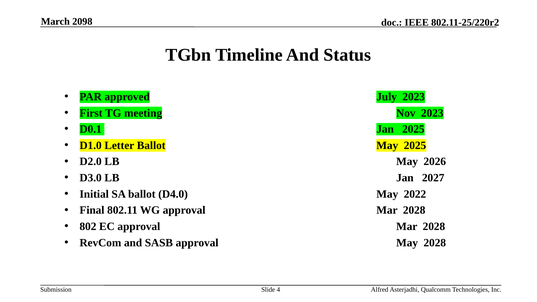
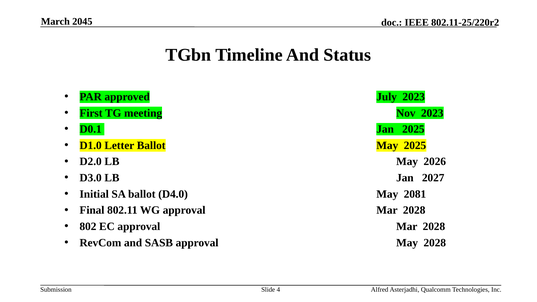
2098: 2098 -> 2045 (82, 21)
2022: 2022 -> 2081 (415, 194)
